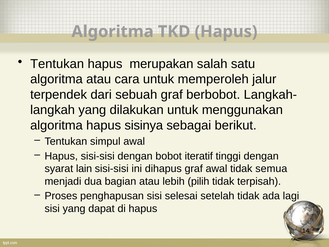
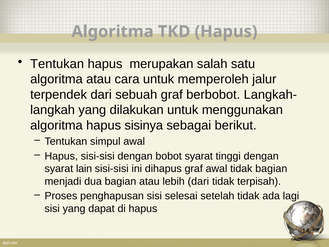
bobot iteratif: iteratif -> syarat (199, 156)
tidak semua: semua -> bagian (271, 168)
lebih pilih: pilih -> dari (198, 181)
